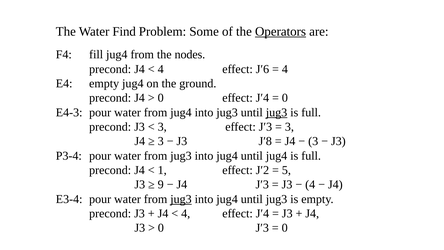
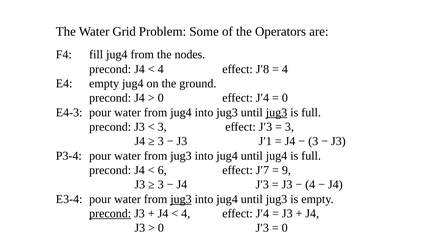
Find: Find -> Grid (124, 31)
Operators underline: present -> none (281, 31)
J′6: J′6 -> J′8 (262, 69)
J′8: J′8 -> J′1 (265, 141)
1: 1 -> 6 (162, 170)
J′2: J′2 -> J′7 (262, 170)
5: 5 -> 9 (286, 170)
9: 9 -> 3 (161, 184)
precond underline: none -> present (110, 213)
